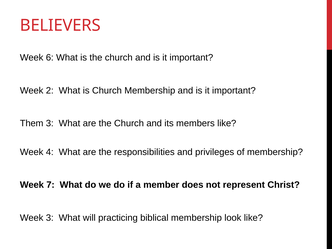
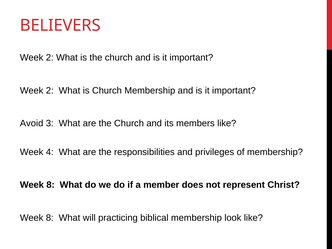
6: 6 -> 2 (50, 58)
Them: Them -> Avoid (32, 123)
7: 7 -> 8 (51, 185)
3: 3 -> 8 (50, 218)
